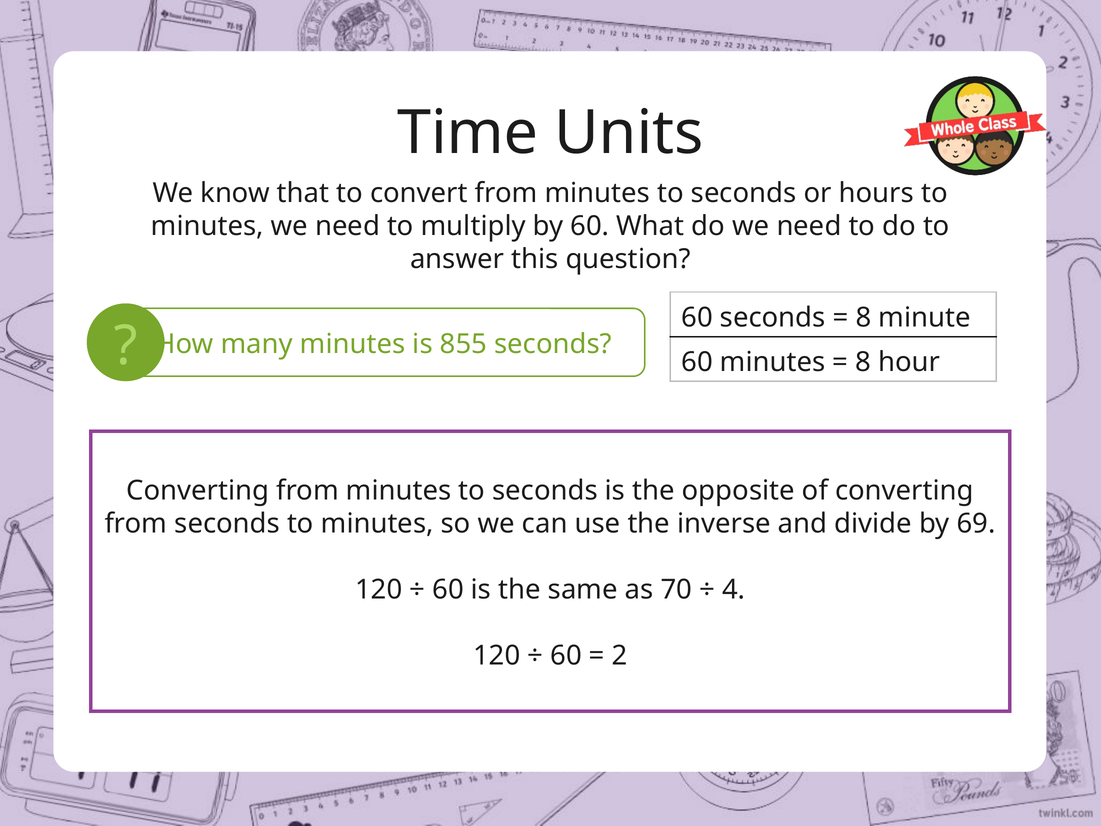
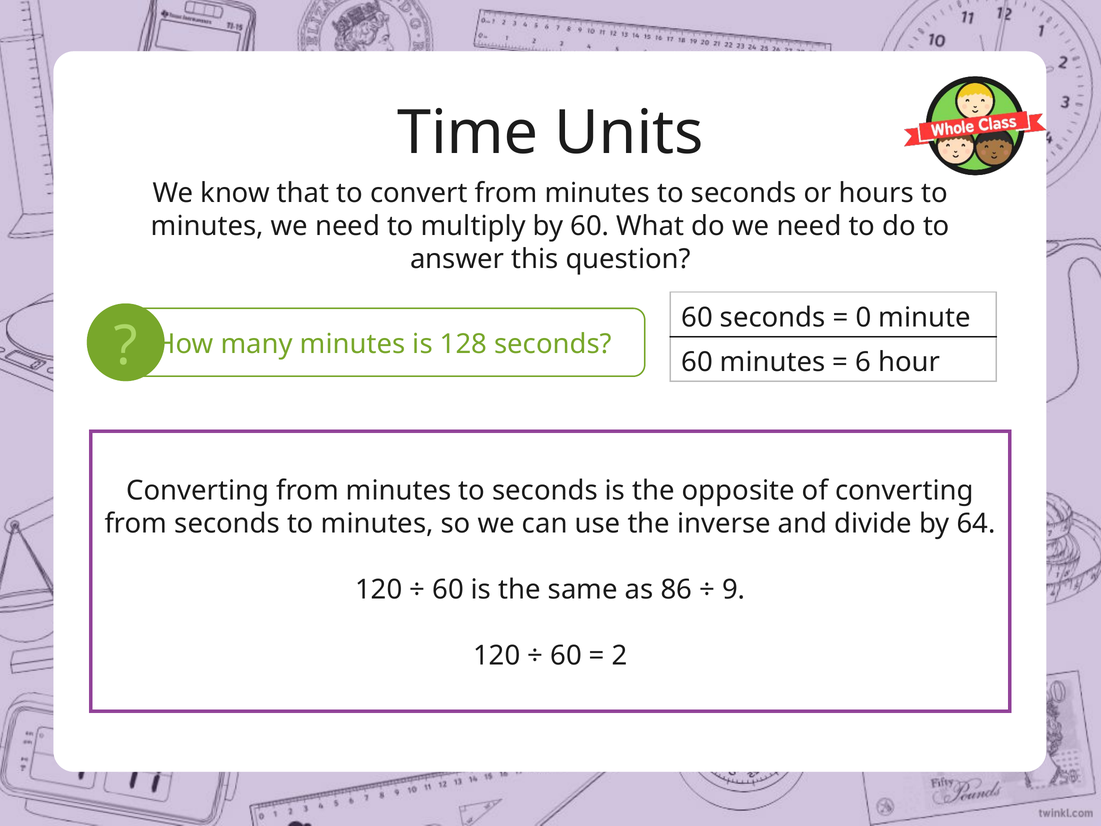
8: 8 -> 0 (863, 318)
855: 855 -> 128 (463, 344)
8: 8 -> 6 (863, 362)
69: 69 -> 64 (976, 523)
70: 70 -> 86 (676, 589)
4: 4 -> 9 (734, 589)
